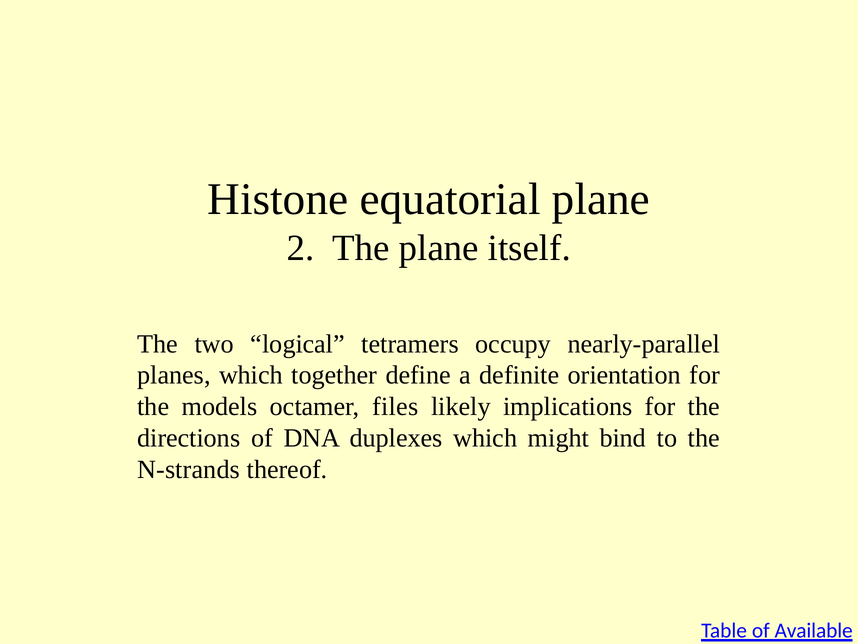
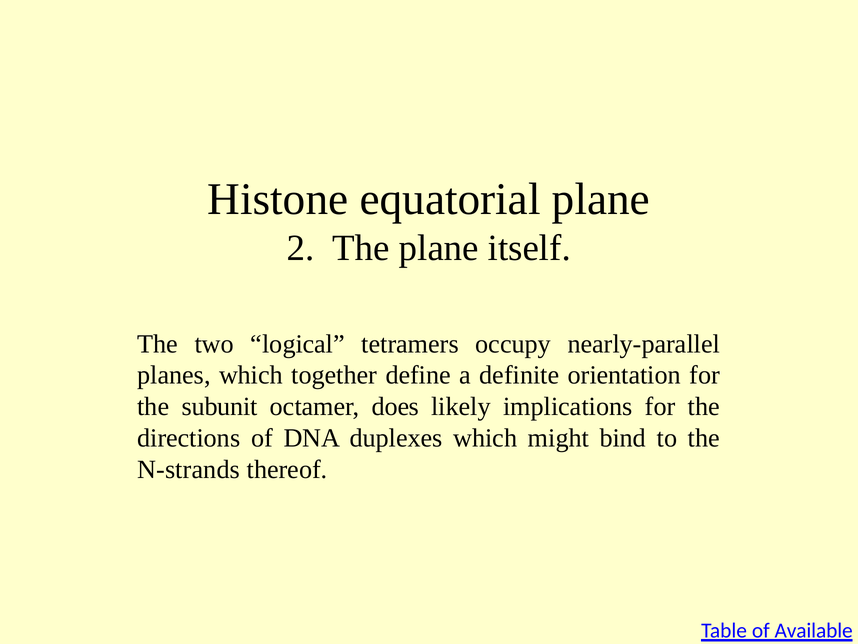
models: models -> subunit (220, 407)
files: files -> does (396, 407)
